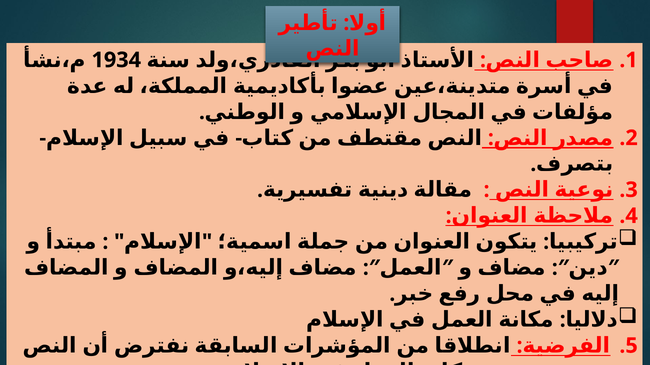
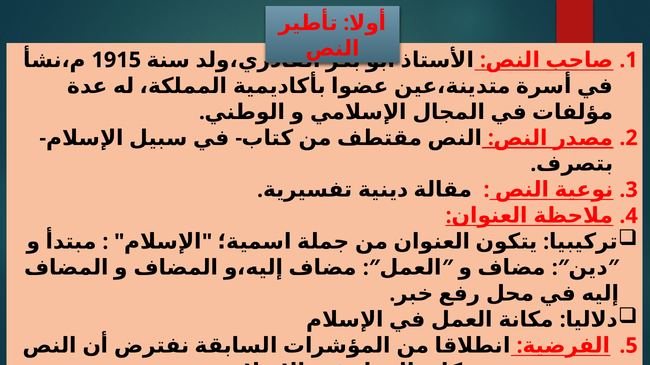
1934: 1934 -> 1915 (116, 60)
